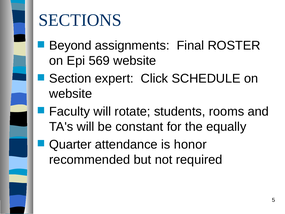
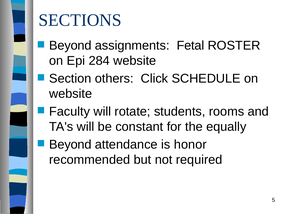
Final: Final -> Fetal (190, 46)
569: 569 -> 284 (99, 61)
expert: expert -> others (114, 78)
Quarter: Quarter -> Beyond (70, 144)
